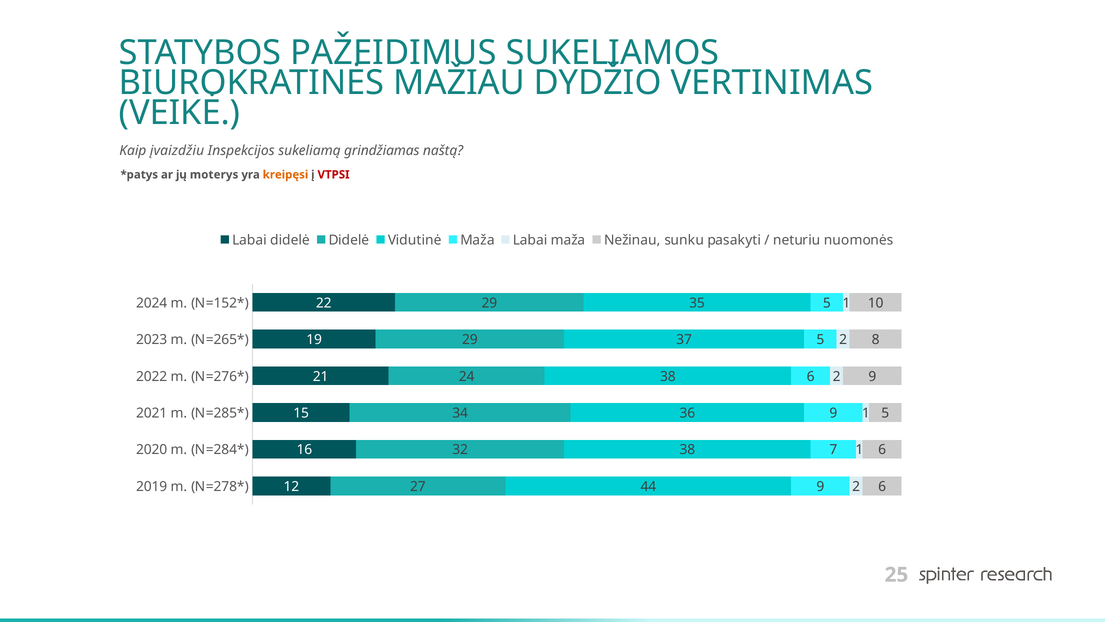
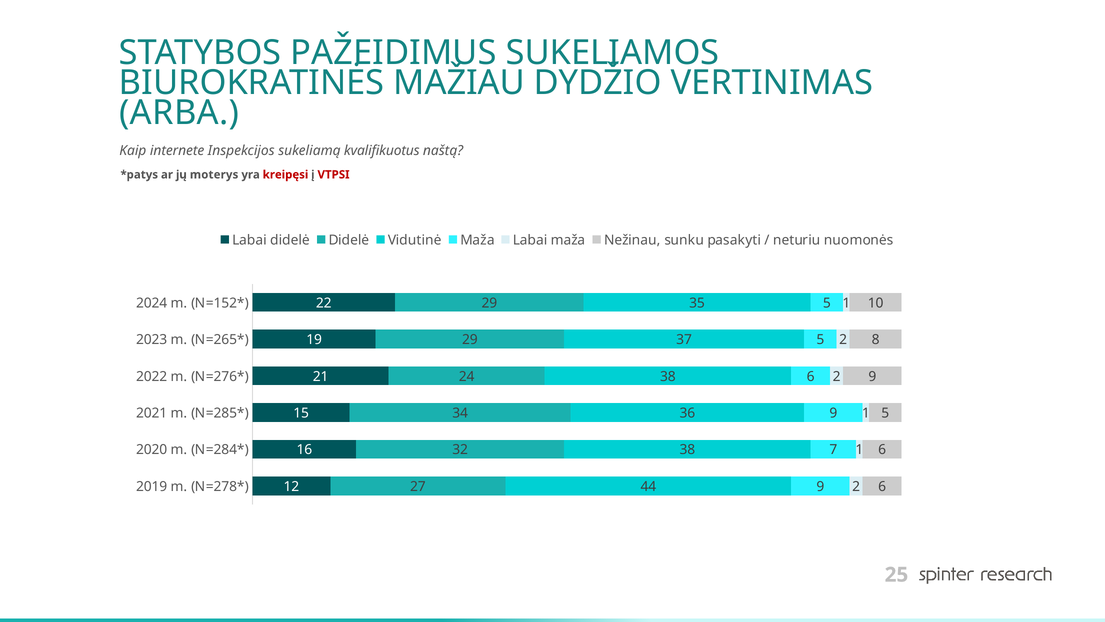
VEIKĖ: VEIKĖ -> ARBA (179, 113)
įvaizdžiu: įvaizdžiu -> internete (177, 151)
grindžiamas: grindžiamas -> kvalifikuotus (382, 151)
kreipęsi colour: orange -> red (286, 175)
